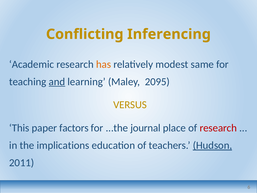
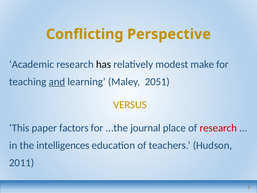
Inferencing: Inferencing -> Perspective (169, 34)
has colour: orange -> black (104, 64)
same: same -> make (202, 64)
2095: 2095 -> 2051 (157, 82)
implications: implications -> intelligences (63, 145)
Hudson underline: present -> none (212, 145)
